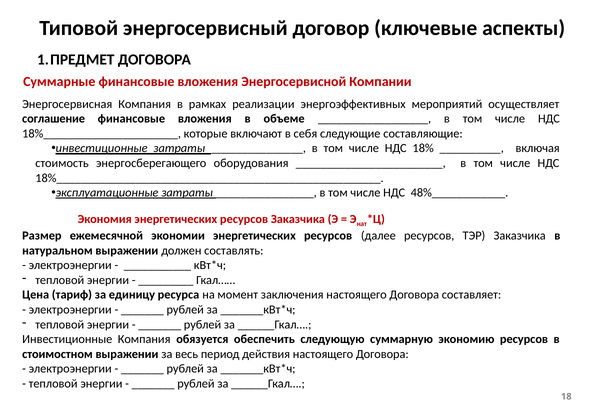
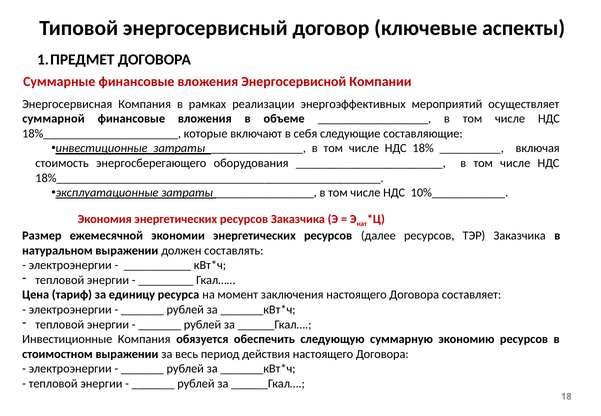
соглашение: соглашение -> суммарной (53, 119)
48%____________: 48%____________ -> 10%____________ (460, 193)
